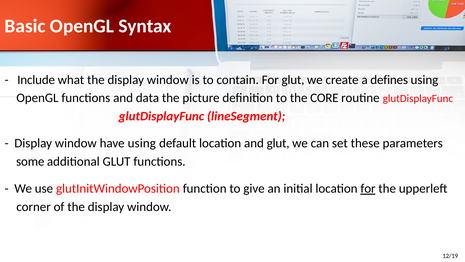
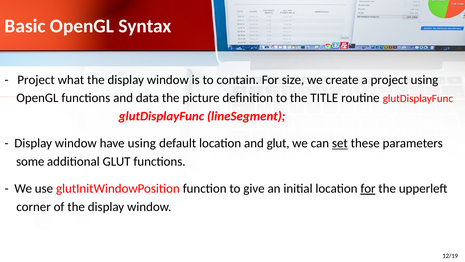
Include: Include -> Project (36, 80)
For glut: glut -> size (293, 80)
a defines: defines -> project (389, 80)
CORE: CORE -> TITLE (324, 98)
set underline: none -> present (340, 143)
